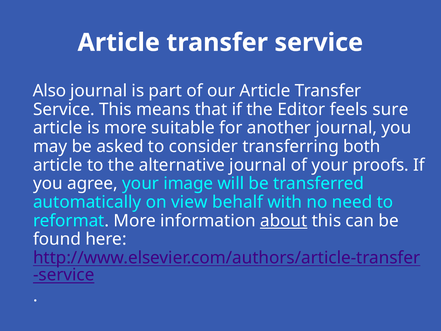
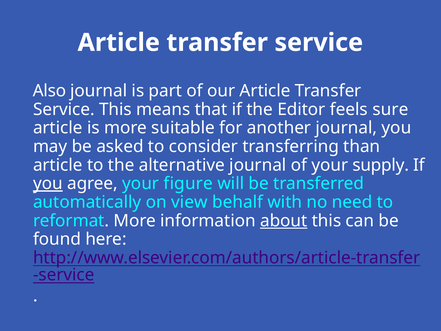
both: both -> than (362, 146)
proofs: proofs -> supply (381, 165)
you underline: none -> present (48, 183)
image: image -> figure (188, 183)
